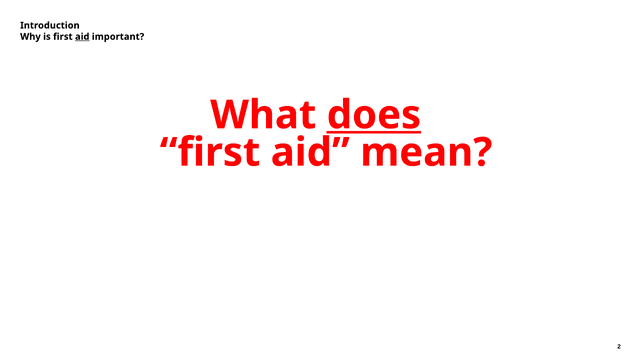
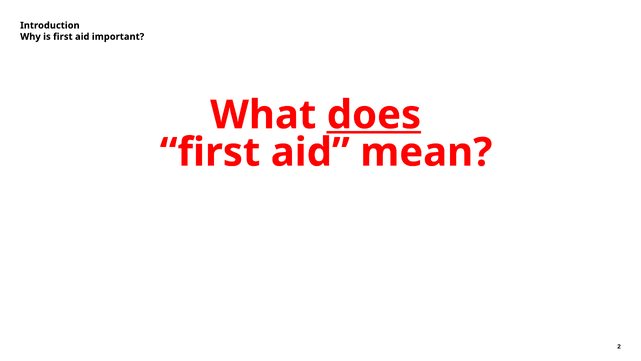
aid underline: present -> none (82, 37)
